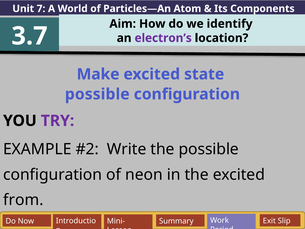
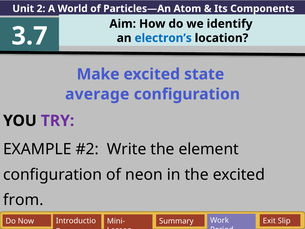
7: 7 -> 2 (41, 9)
electron’s colour: purple -> blue (163, 38)
possible: possible -> average (97, 94)
the possible: possible -> element (209, 149)
